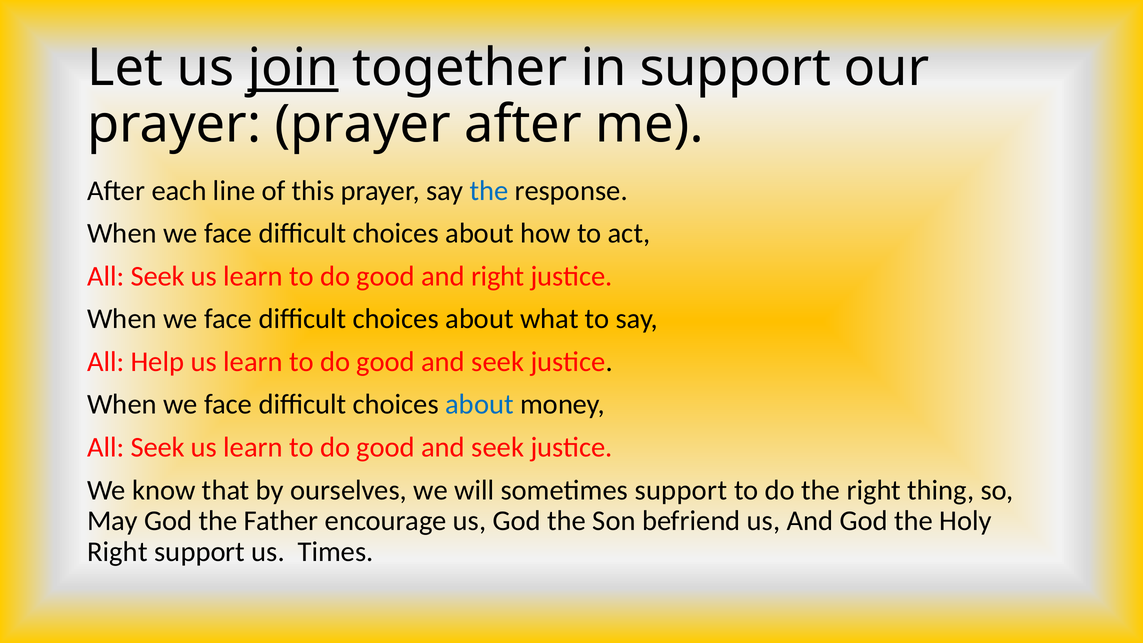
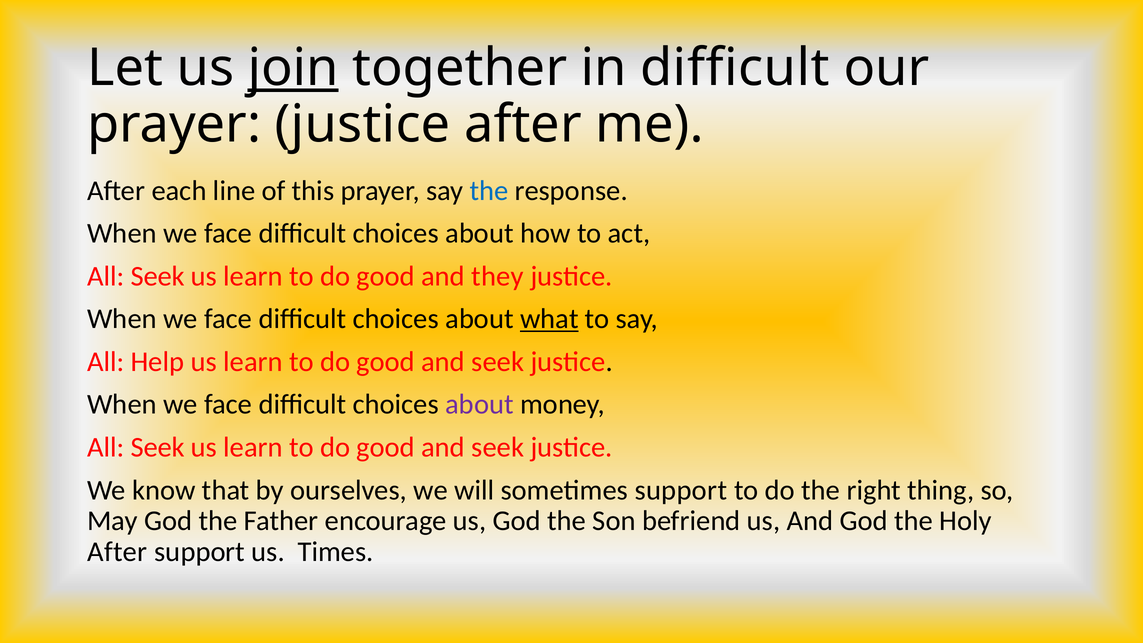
in support: support -> difficult (735, 68)
prayer prayer: prayer -> justice (363, 124)
and right: right -> they (498, 276)
what underline: none -> present (549, 319)
about colour: blue -> purple (479, 405)
Right: Right -> After (117, 552)
